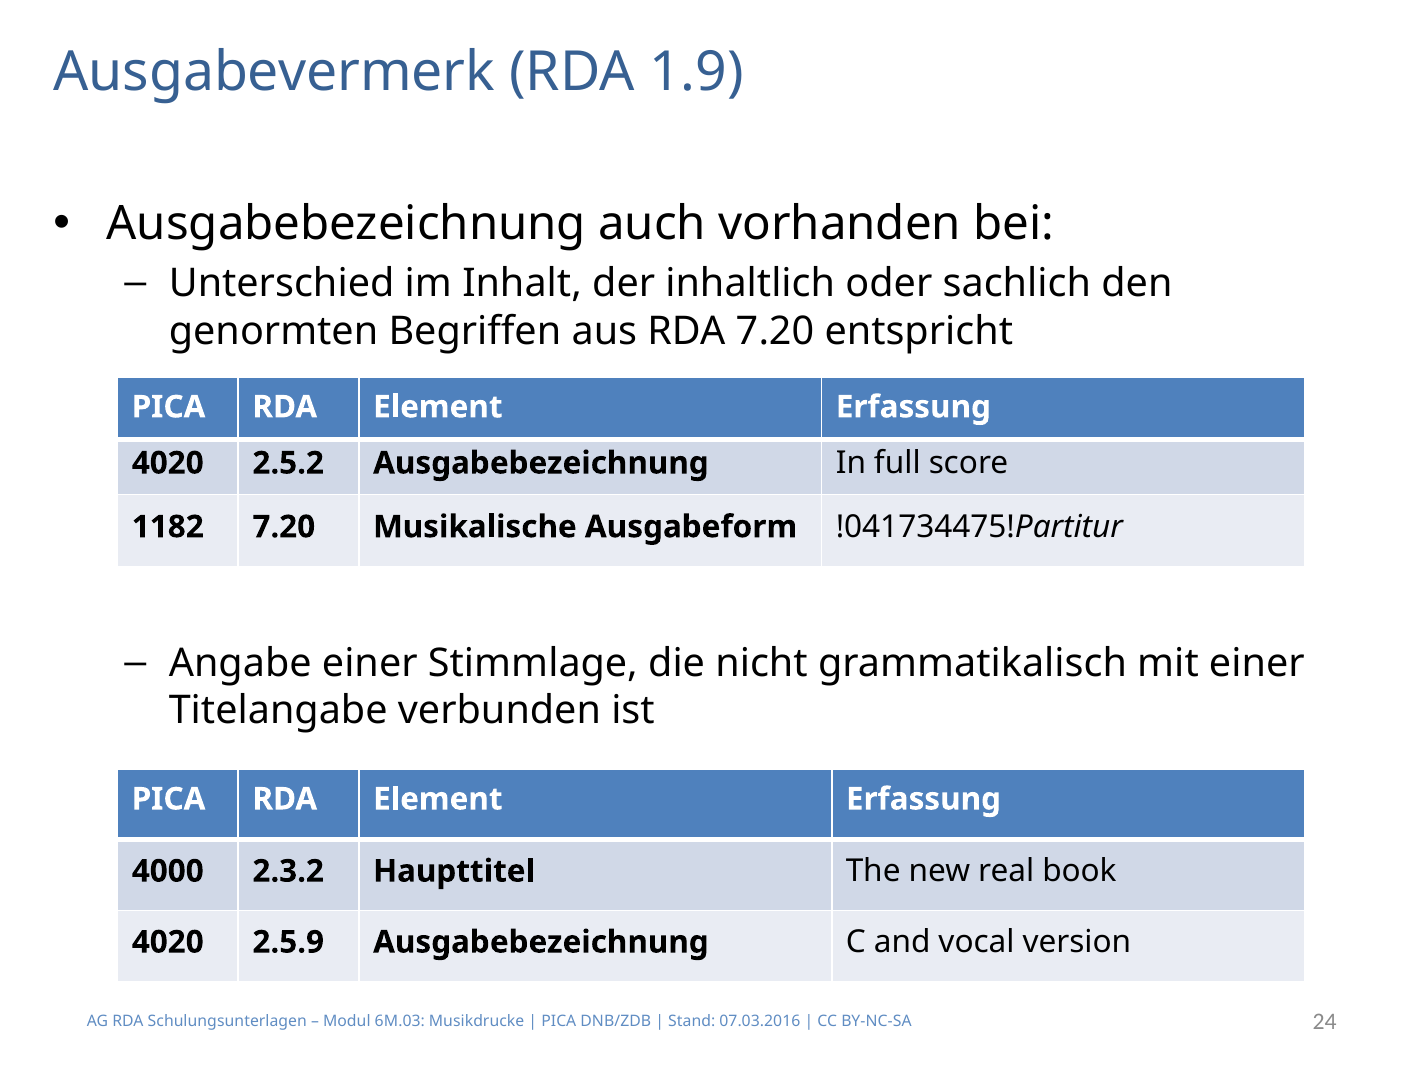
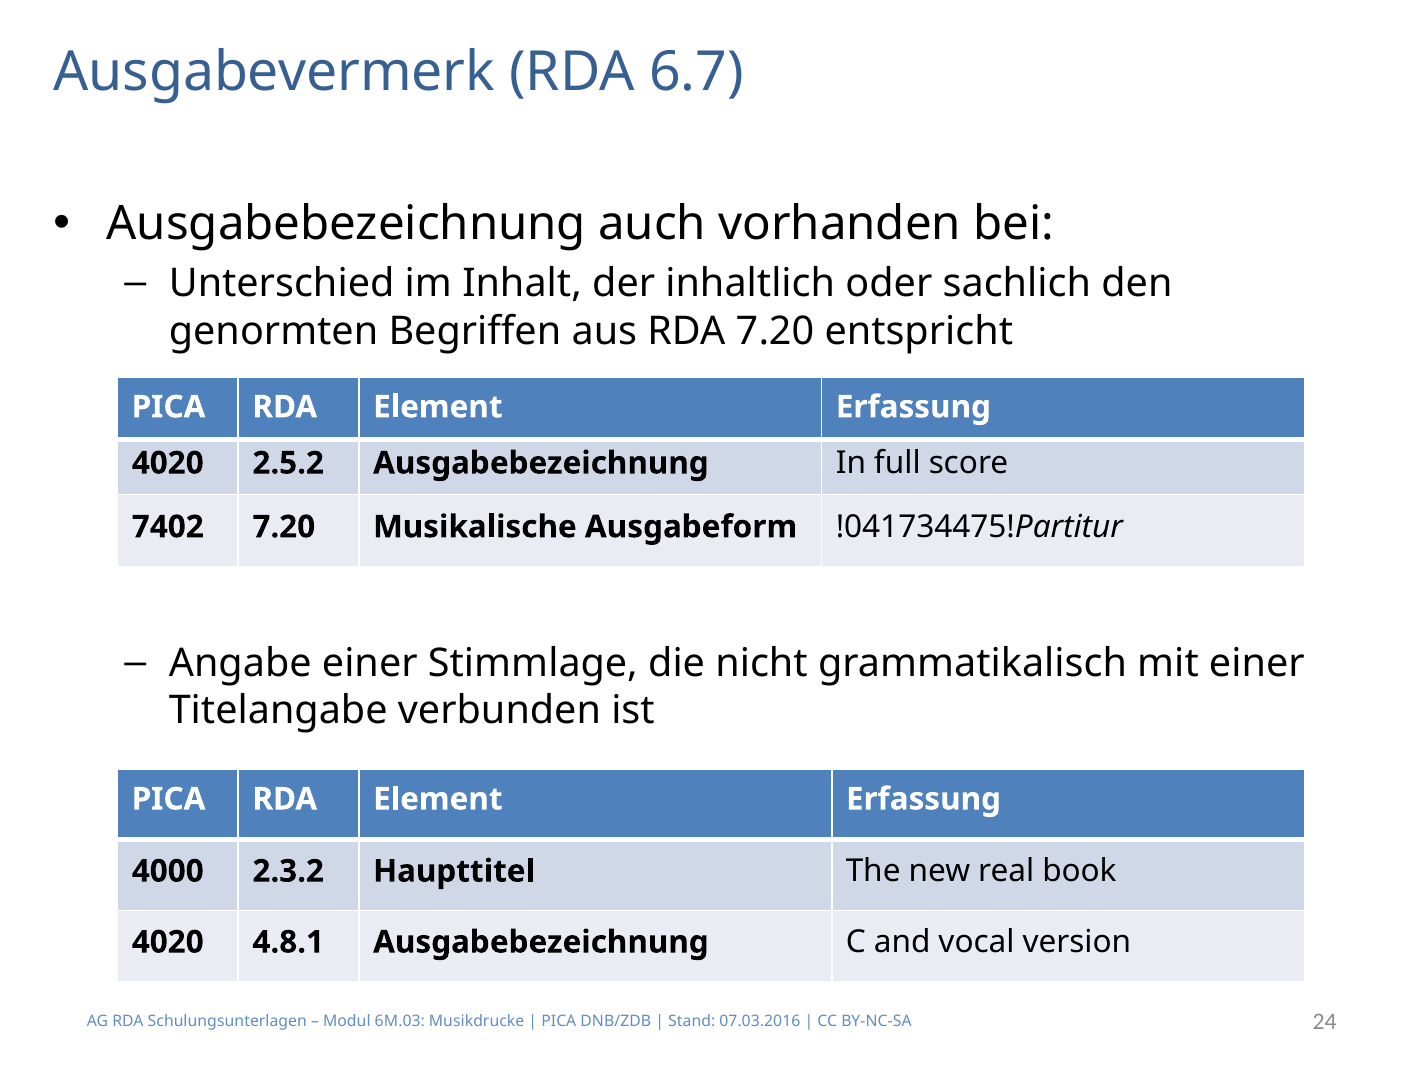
1.9: 1.9 -> 6.7 (696, 72)
1182: 1182 -> 7402 (168, 527)
2.5.9: 2.5.9 -> 4.8.1 (288, 942)
